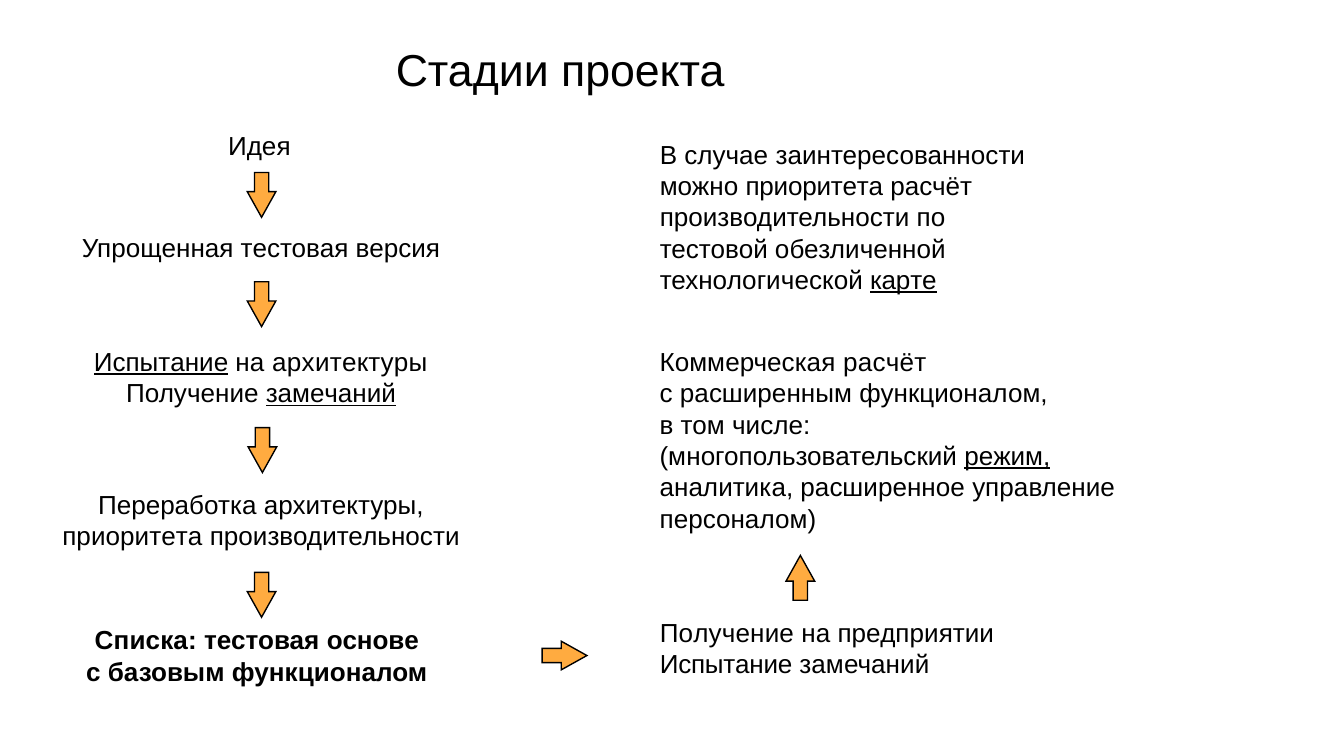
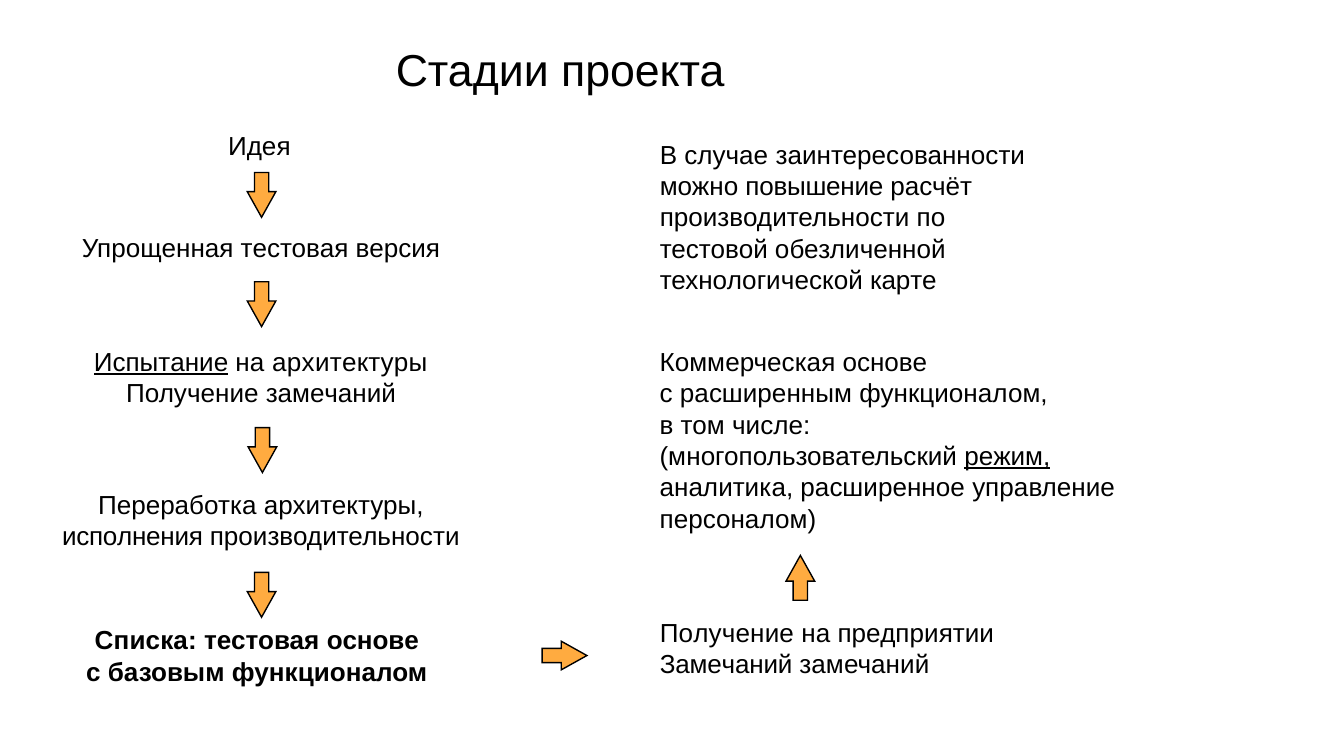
можно приоритета: приоритета -> повышение (814, 187)
карте underline: present -> none (903, 281)
Коммерческая расчёт: расчёт -> основе (885, 363)
замечаний underline: present -> none (331, 394)
приоритета: приоритета -> исполнения (133, 537)
Испытание: Испытание -> Замечаний (726, 665)
